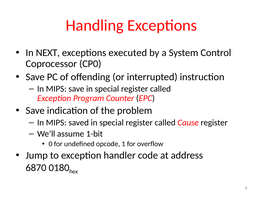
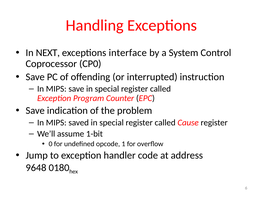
executed: executed -> interface (128, 53)
6870: 6870 -> 9648 (36, 168)
